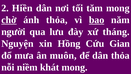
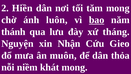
chờ underline: present -> none (9, 20)
ánh thỏa: thỏa -> luôn (57, 20)
người: người -> thánh (13, 32)
Hồng: Hồng -> Nhận (69, 43)
Gian: Gian -> Gieo (120, 43)
